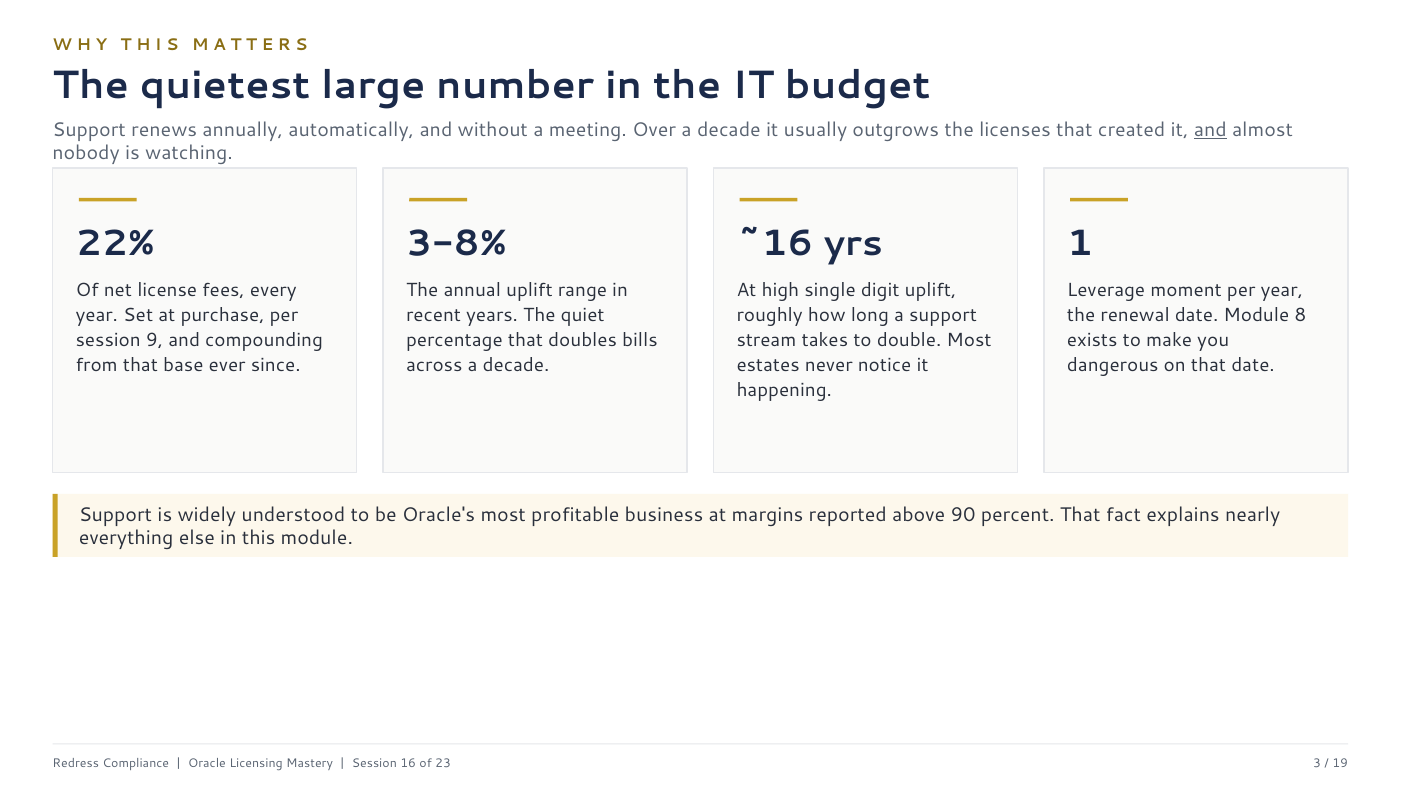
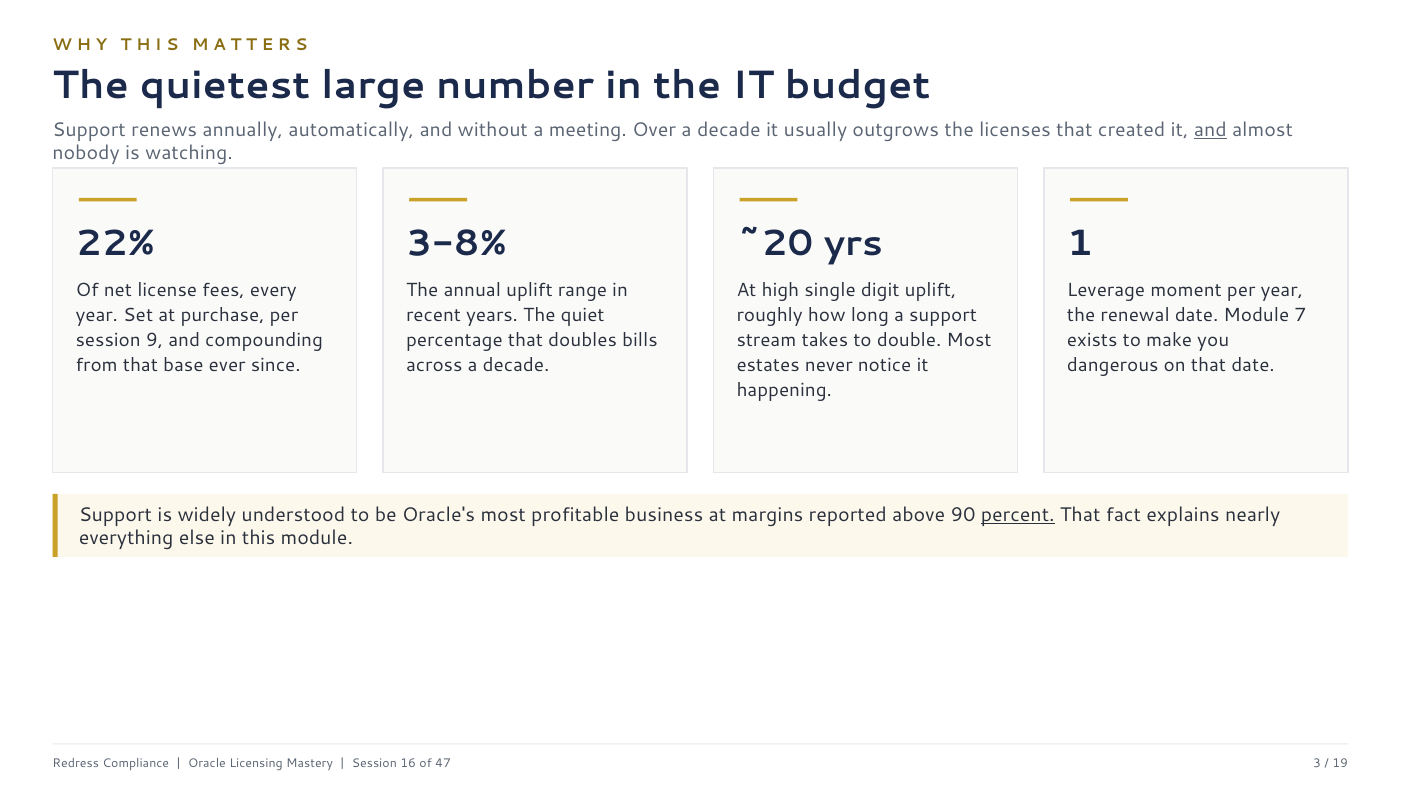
~16: ~16 -> ~20 (775, 244)
8: 8 -> 7 (1300, 315)
percent underline: none -> present (1018, 515)
23: 23 -> 47 (443, 764)
